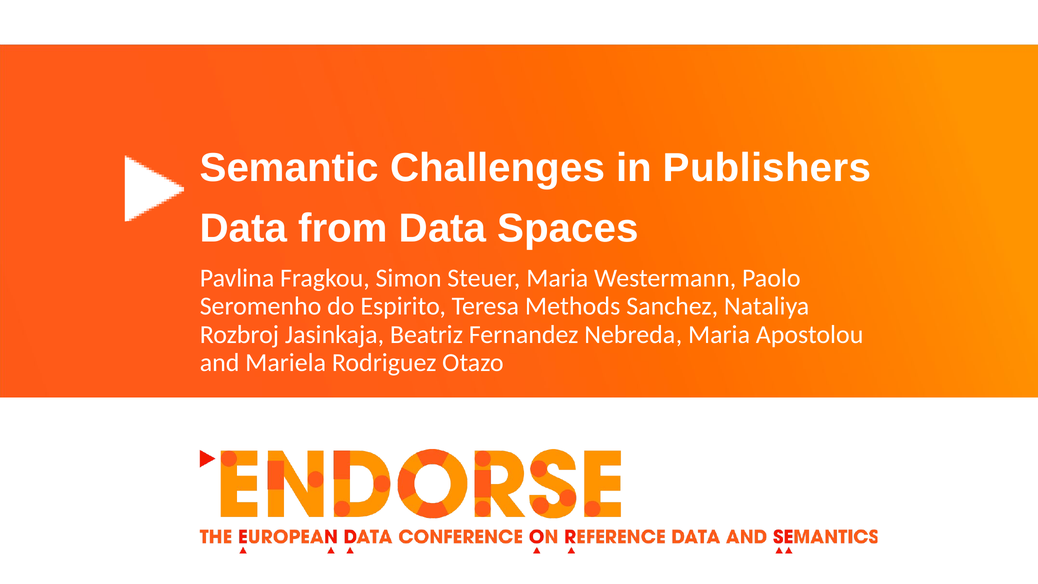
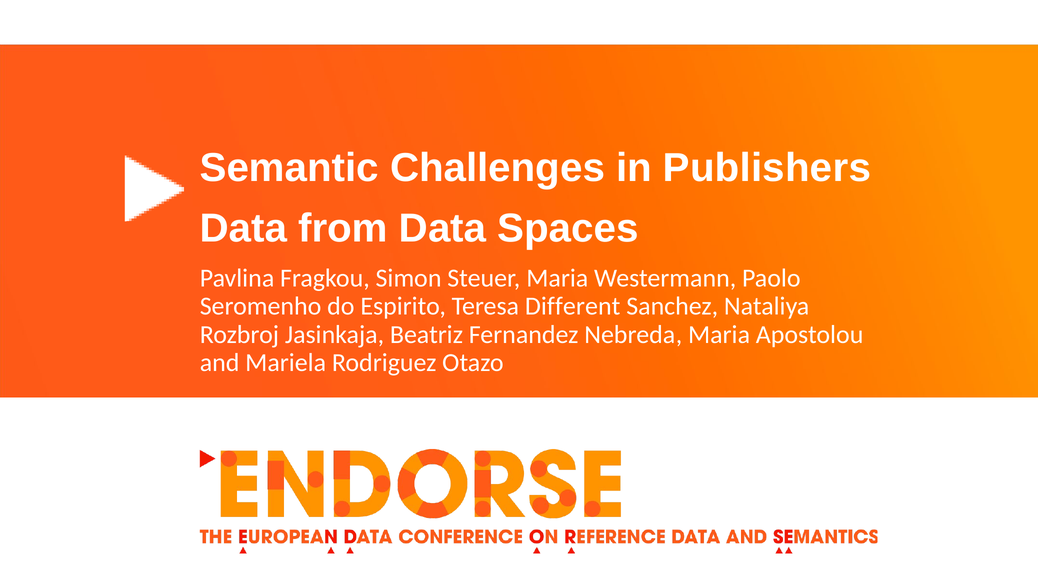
Methods: Methods -> Different (573, 306)
